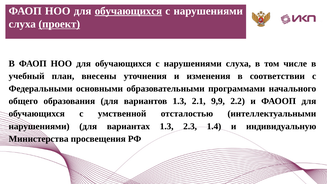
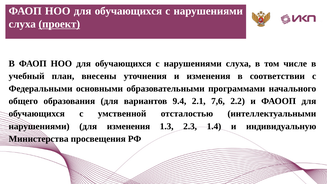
обучающихся underline: present -> none (128, 11)
вариантов 1.3: 1.3 -> 9.4 (180, 101)
9,9: 9,9 -> 7,6 (218, 101)
для вариантах: вариантах -> изменения (128, 126)
